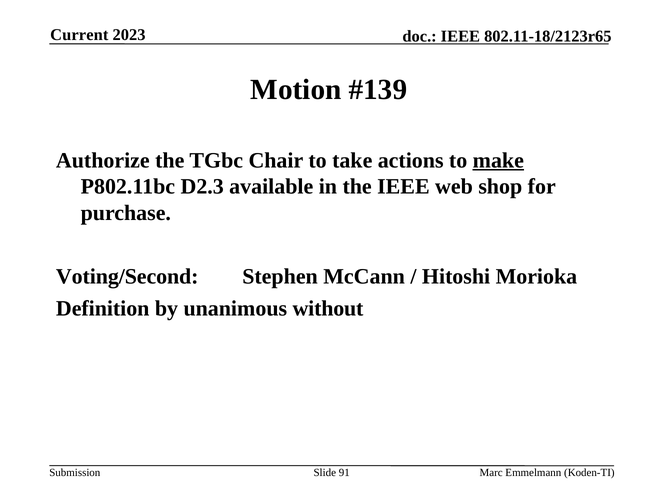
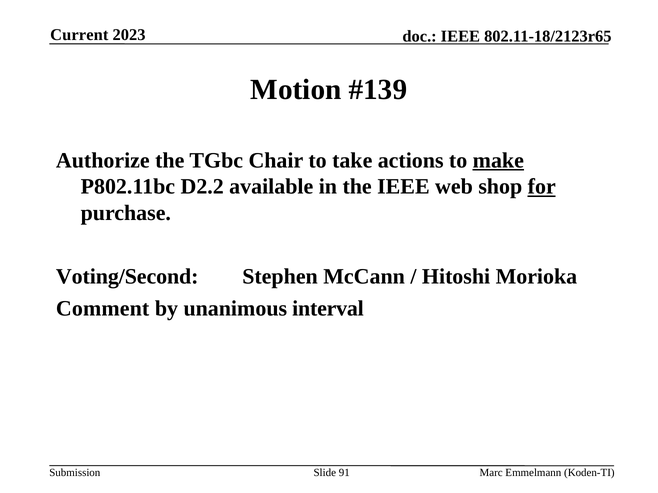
D2.3: D2.3 -> D2.2 (202, 187)
for underline: none -> present (542, 187)
Definition: Definition -> Comment (103, 309)
without: without -> interval (328, 309)
